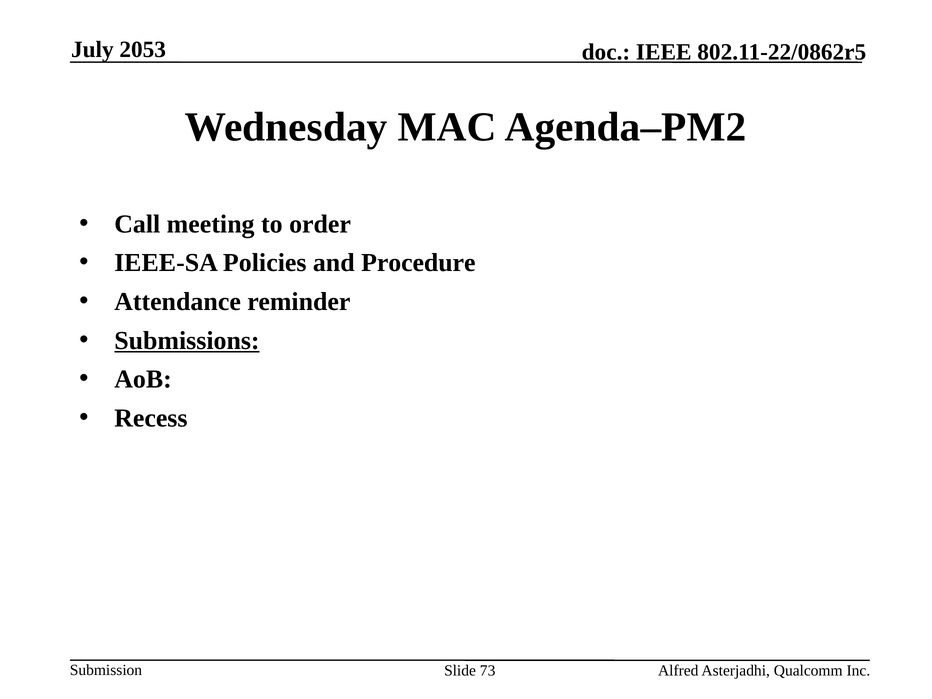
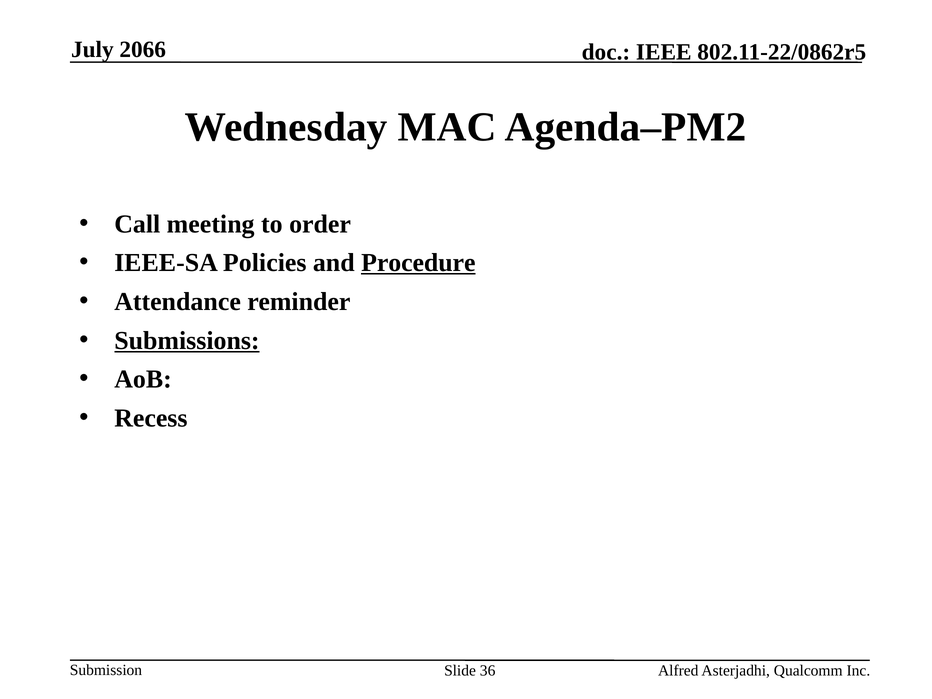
2053: 2053 -> 2066 (143, 49)
Procedure underline: none -> present (418, 263)
73: 73 -> 36 (488, 670)
